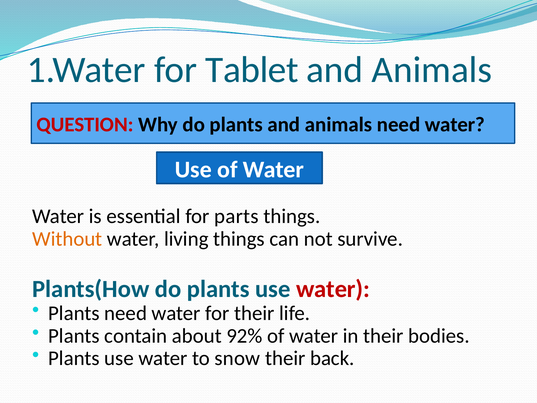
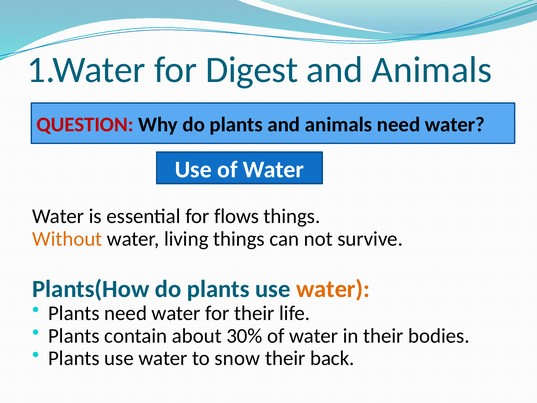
Tablet: Tablet -> Digest (252, 70)
parts: parts -> flows (237, 216)
water colour: red -> orange (333, 289)
92%: 92% -> 30% (244, 336)
